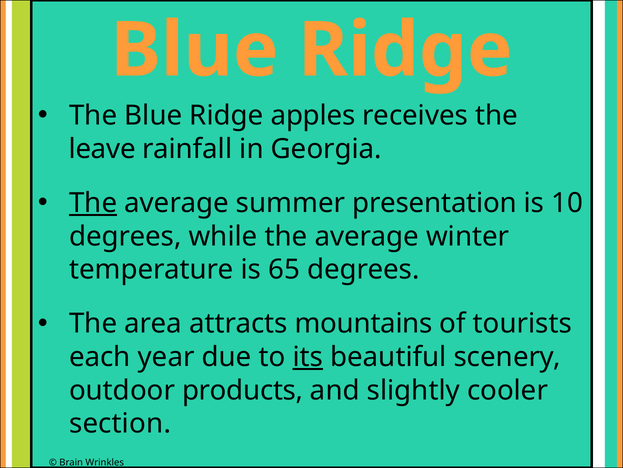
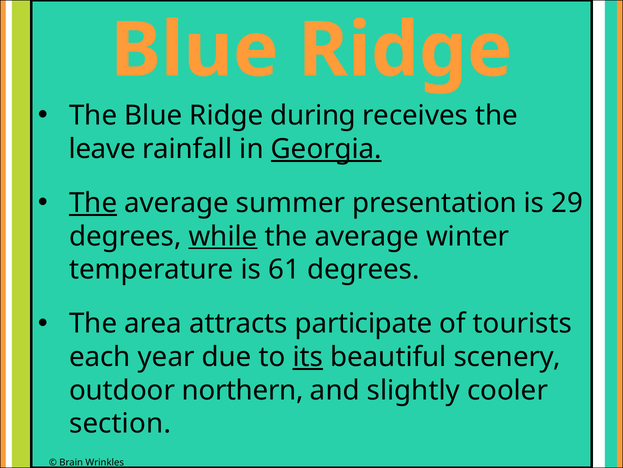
apples: apples -> during (313, 116)
Georgia underline: none -> present (326, 149)
10: 10 -> 29 (567, 203)
while underline: none -> present (223, 236)
65: 65 -> 61 (284, 269)
mountains: mountains -> participate (364, 323)
products: products -> northern (243, 390)
